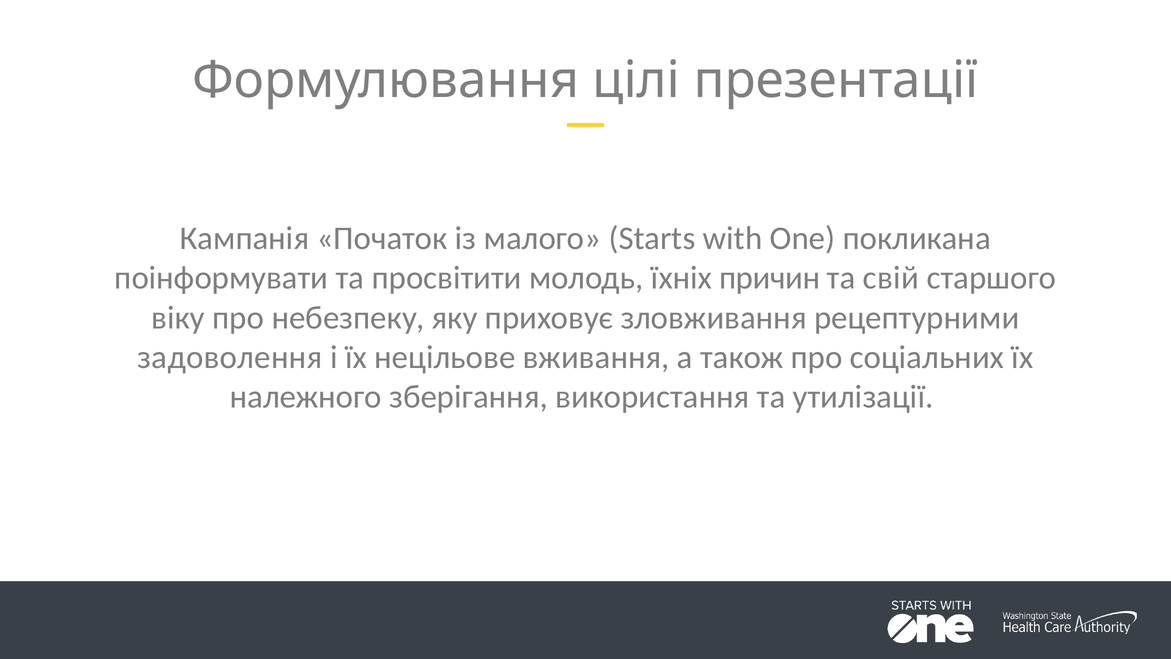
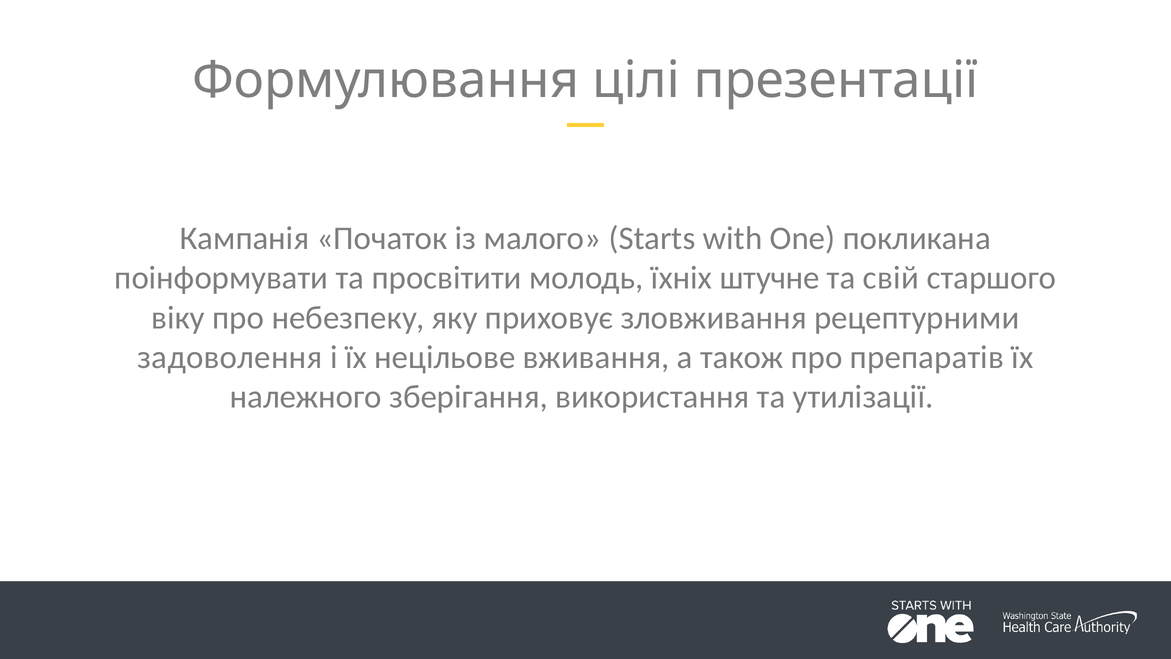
причин: причин -> штучне (770, 278)
соціальних: соціальних -> препаратів (927, 357)
